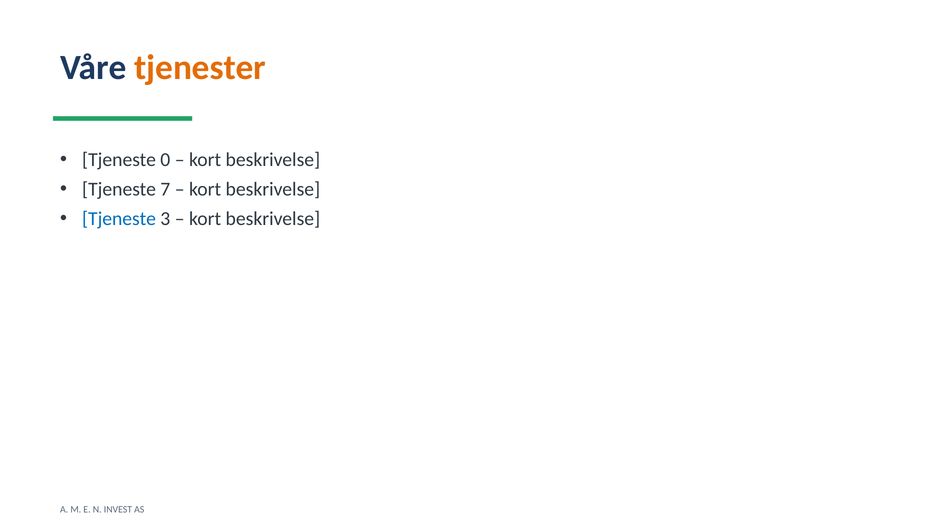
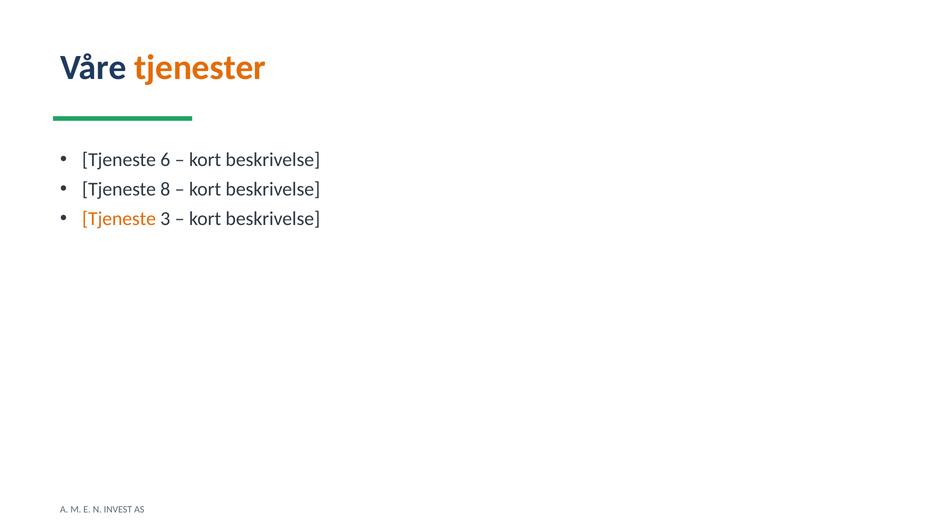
0: 0 -> 6 (165, 160)
7: 7 -> 8 (165, 189)
Tjeneste colour: blue -> orange (119, 219)
